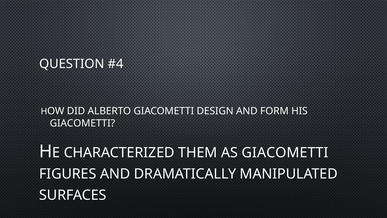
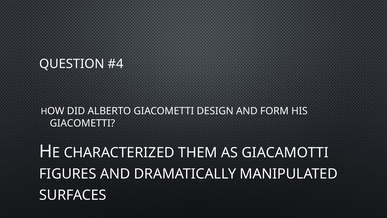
AS GIACOMETTI: GIACOMETTI -> GIACAMOTTI (285, 152)
